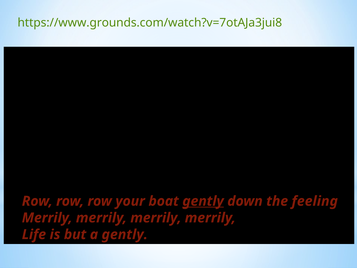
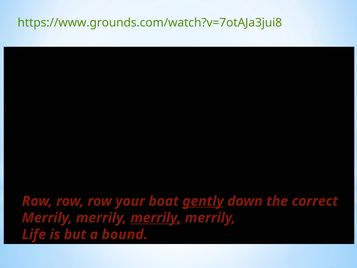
feeling: feeling -> correct (315, 201)
merrily underline: none -> present (156, 218)
a gently: gently -> bound (125, 234)
